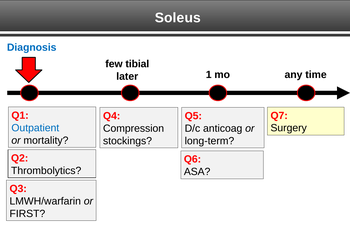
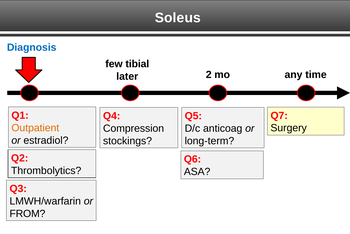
1: 1 -> 2 (209, 75)
Outpatient colour: blue -> orange (35, 128)
mortality: mortality -> estradiol (46, 140)
FIRST: FIRST -> FROM (27, 213)
